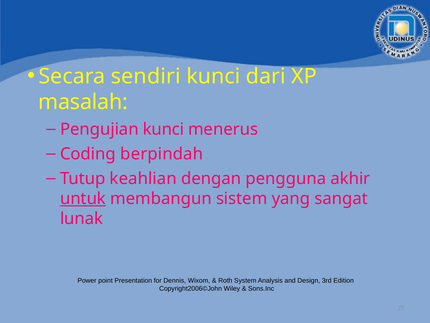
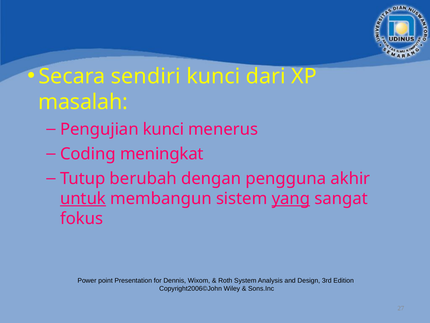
berpindah: berpindah -> meningkat (162, 154)
keahlian: keahlian -> berubah (143, 178)
yang underline: none -> present (291, 198)
lunak: lunak -> fokus (82, 218)
